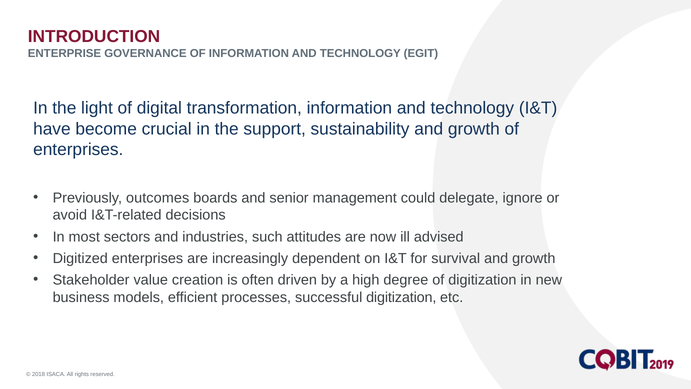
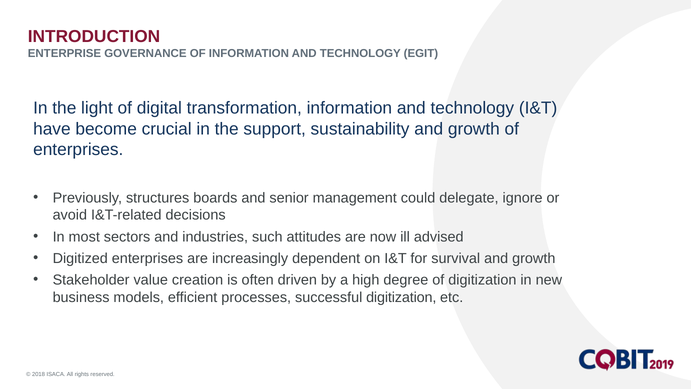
outcomes: outcomes -> structures (158, 198)
